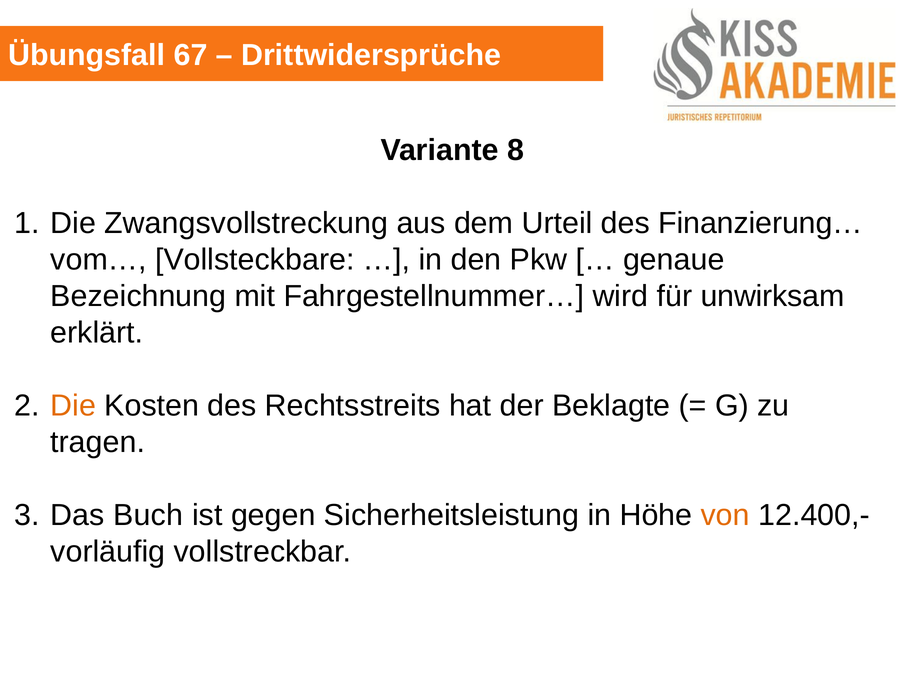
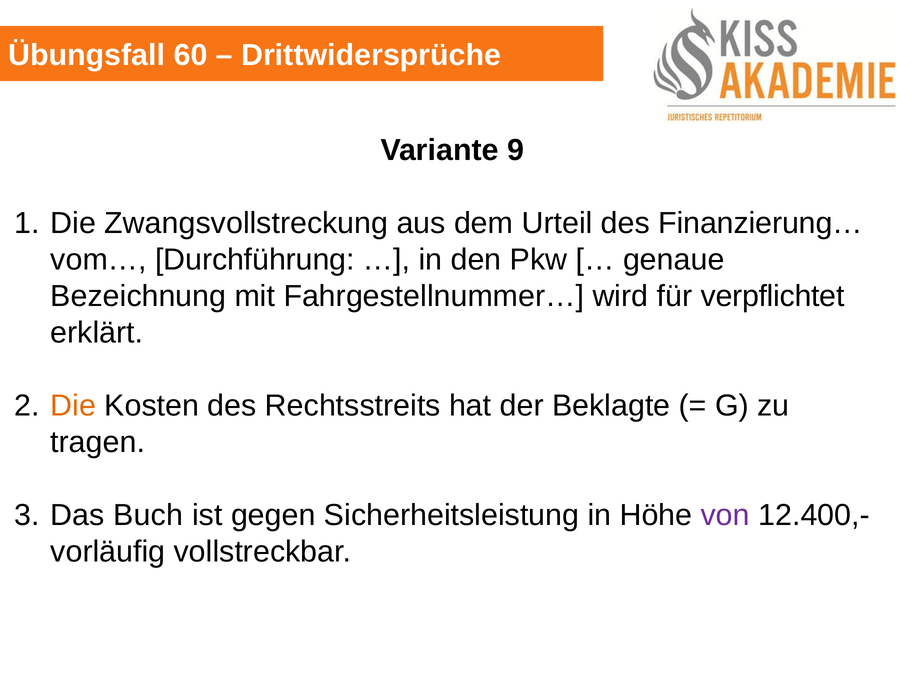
67: 67 -> 60 (191, 55)
8: 8 -> 9 (516, 150)
Vollsteckbare: Vollsteckbare -> Durchführung (255, 260)
unwirksam: unwirksam -> verpflichtet (773, 296)
von colour: orange -> purple (725, 515)
